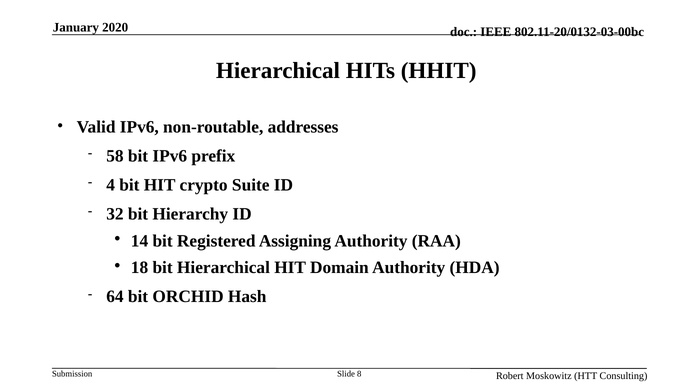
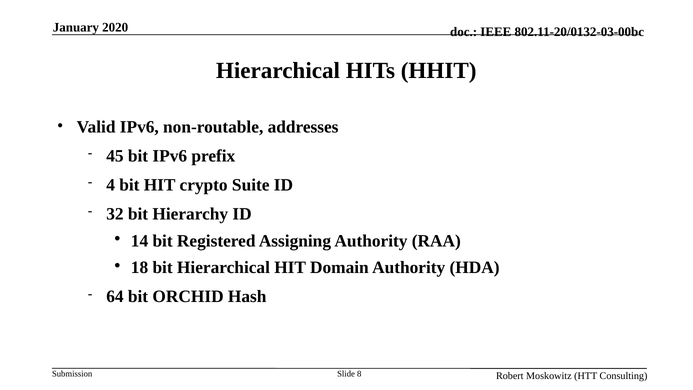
58: 58 -> 45 (115, 156)
